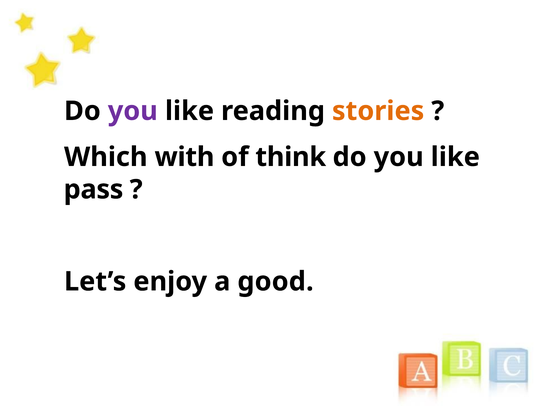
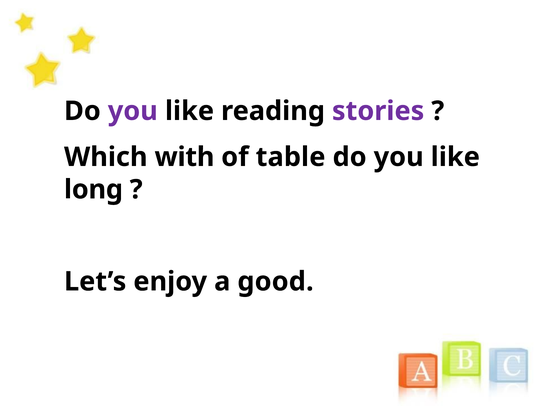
stories colour: orange -> purple (378, 111)
think: think -> table (291, 157)
pass: pass -> long (93, 190)
